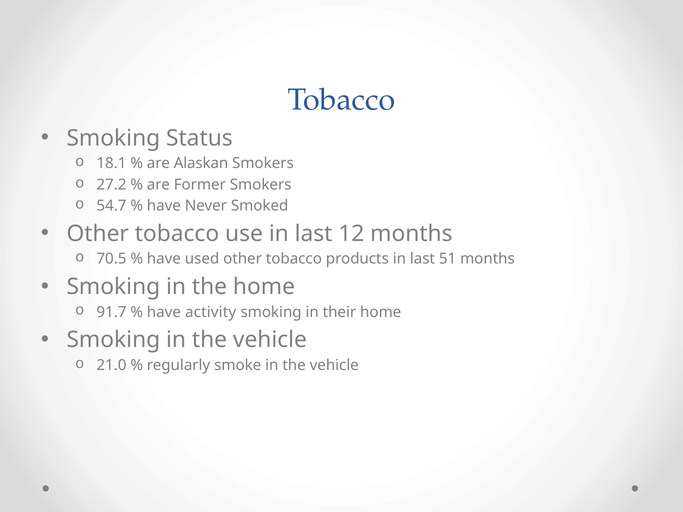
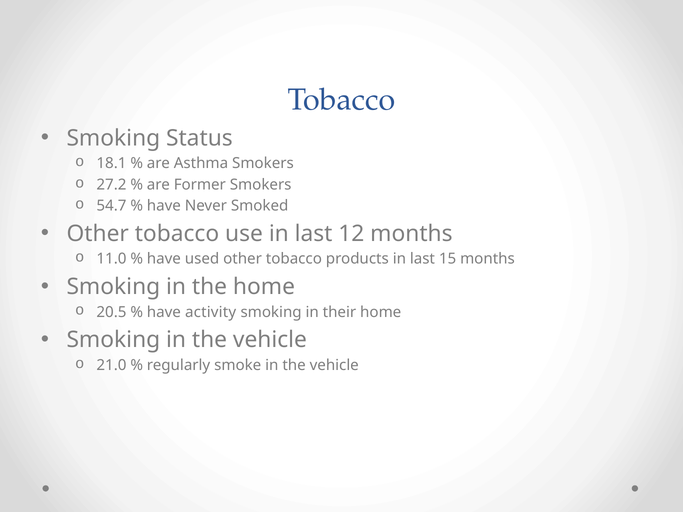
Alaskan: Alaskan -> Asthma (201, 163)
70.5: 70.5 -> 11.0 (111, 259)
51: 51 -> 15 (448, 259)
91.7: 91.7 -> 20.5 (111, 312)
